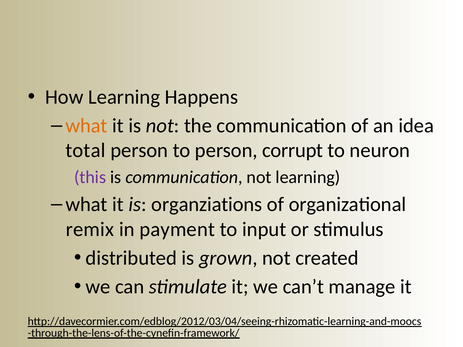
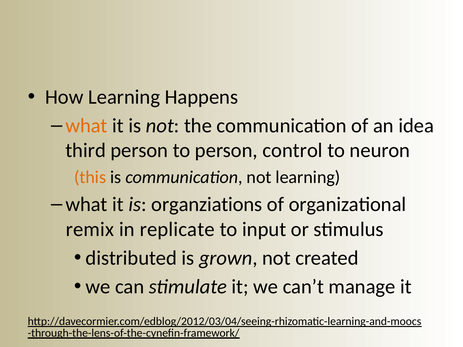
total: total -> third (86, 151)
corrupt: corrupt -> control (293, 151)
this colour: purple -> orange (90, 177)
payment: payment -> replicate (177, 229)
